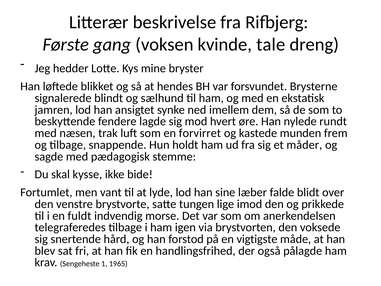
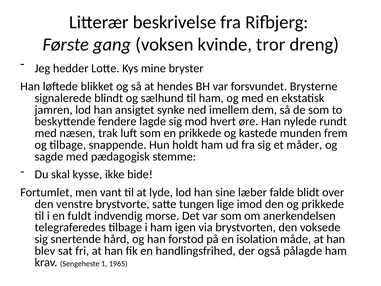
tale: tale -> tror (271, 44)
en forvirret: forvirret -> prikkede (200, 133)
vigtigste: vigtigste -> isolation (257, 239)
